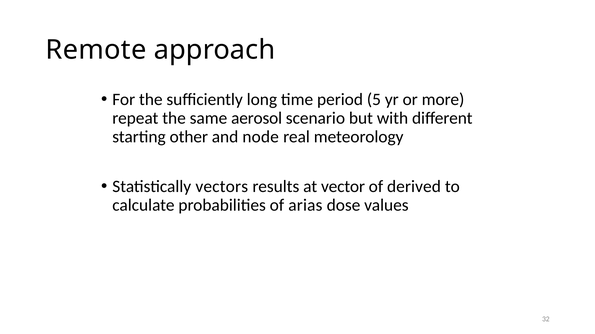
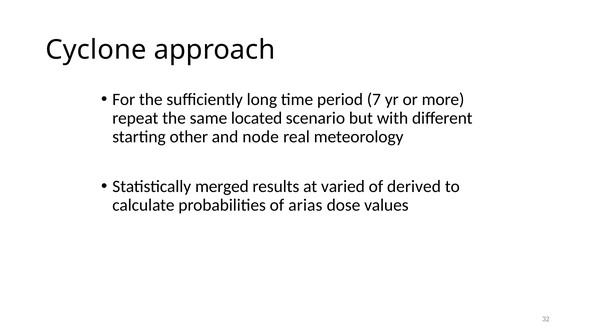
Remote: Remote -> Cyclone (96, 50)
5: 5 -> 7 (374, 100)
aerosol: aerosol -> located (257, 118)
vectors: vectors -> merged (222, 187)
vector: vector -> varied (343, 187)
